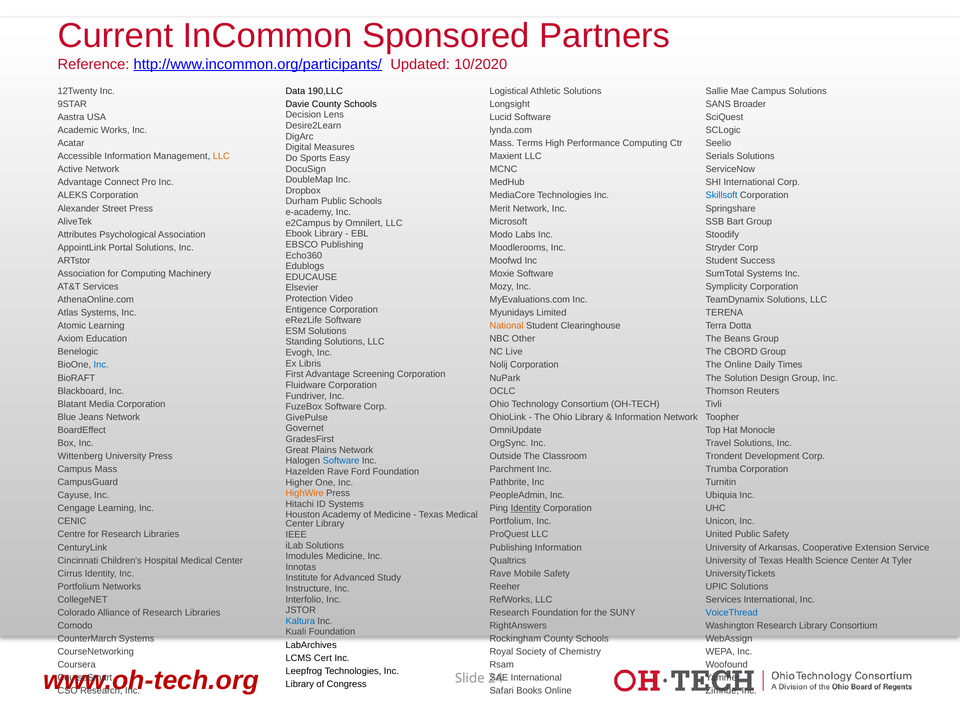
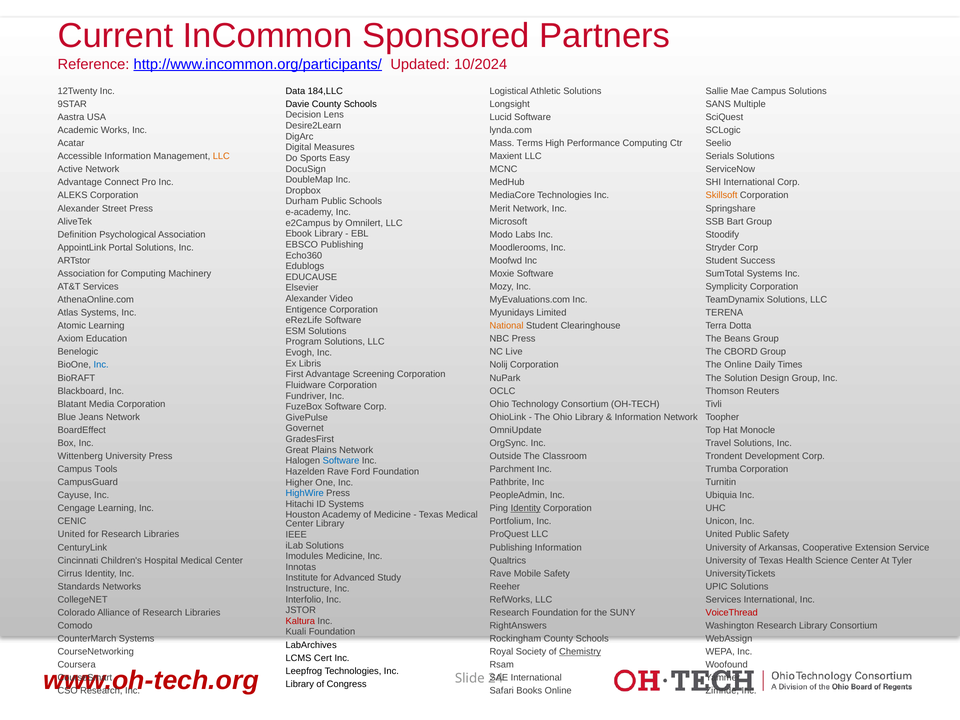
10/2020: 10/2020 -> 10/2024 (481, 64)
190,LLC: 190,LLC -> 184,LLC (325, 91)
Broader: Broader -> Multiple (750, 104)
Skillsoft colour: blue -> orange (722, 195)
Attributes: Attributes -> Definition (77, 235)
Protection: Protection -> Alexander (306, 299)
NBC Other: Other -> Press (524, 339)
Standing: Standing -> Program (304, 342)
Campus Mass: Mass -> Tools (106, 469)
HighWire colour: orange -> blue (305, 493)
Centre: Centre -> United (71, 534)
Portfolium: Portfolium -> Standards (79, 587)
VoiceThread colour: blue -> red (732, 613)
Kaltura colour: blue -> red (300, 621)
Chemistry underline: none -> present (580, 652)
